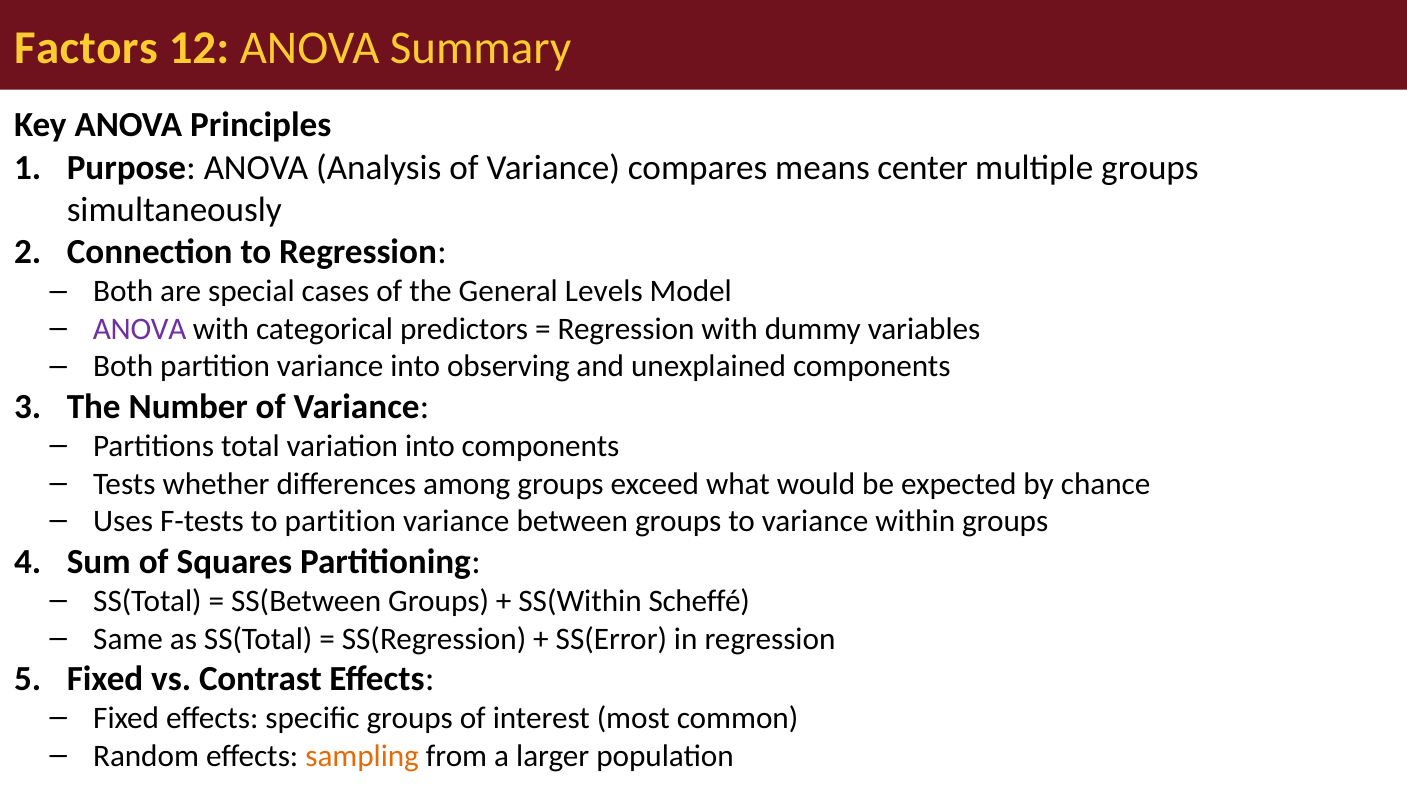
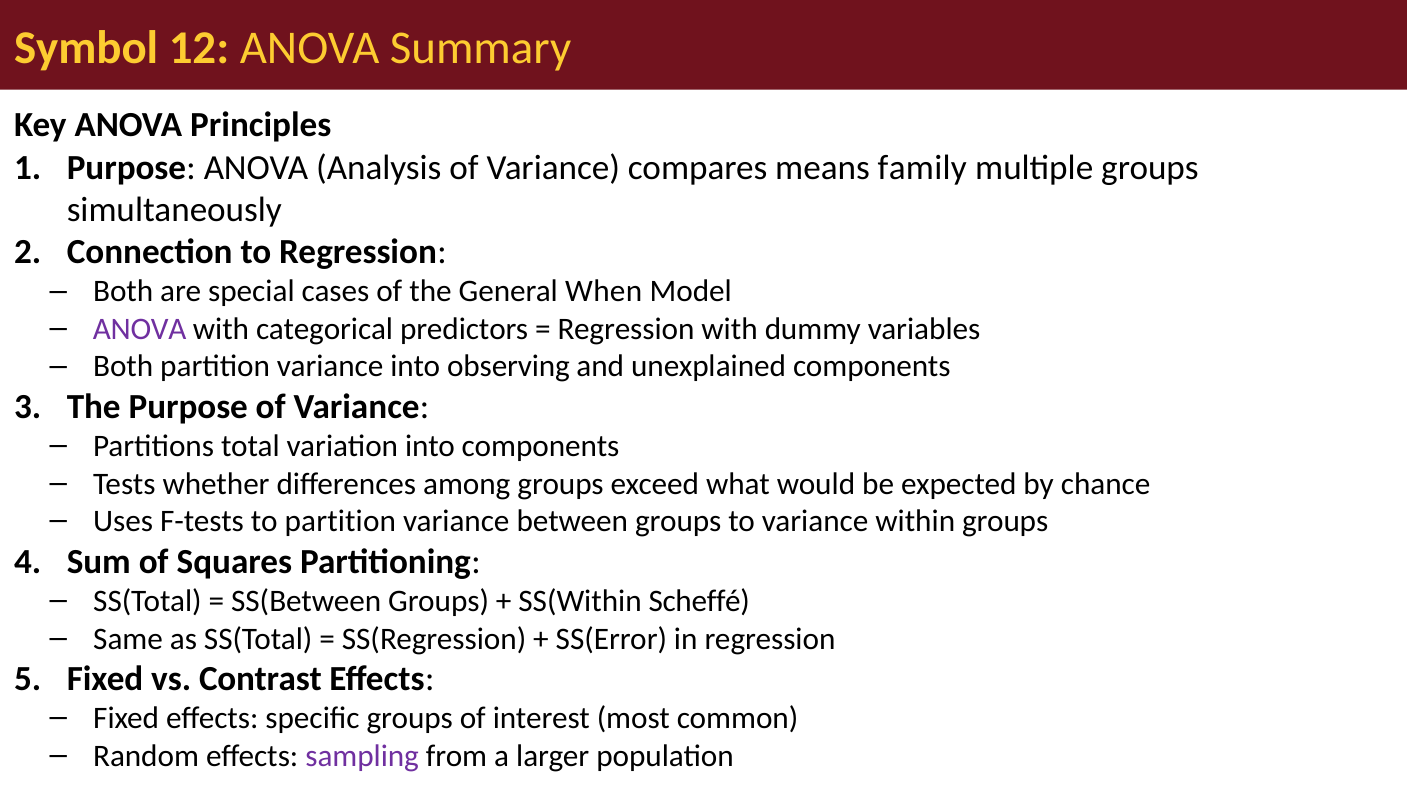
Factors: Factors -> Symbol (86, 48)
center: center -> family (922, 167)
Levels: Levels -> When (604, 291)
The Number: Number -> Purpose (188, 407)
sampling colour: orange -> purple (362, 756)
